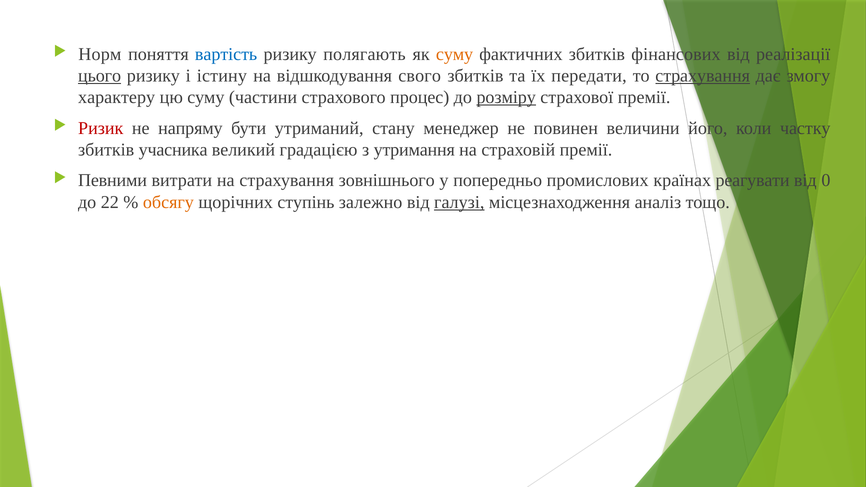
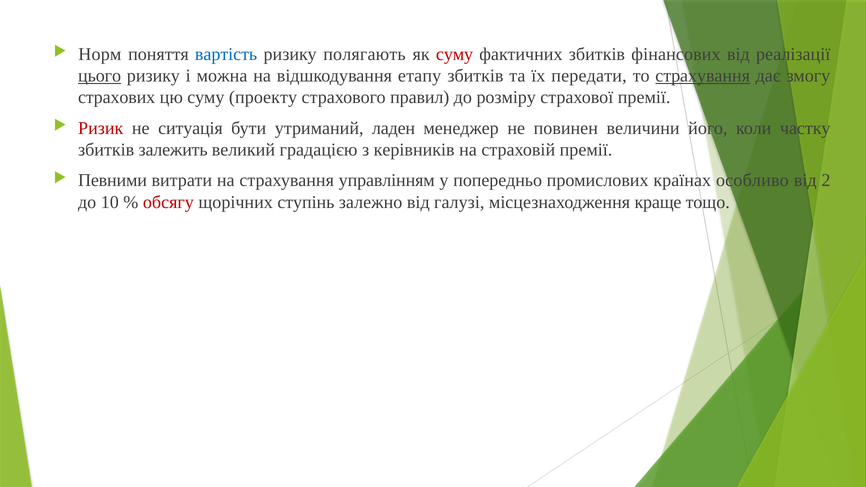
суму colour: orange -> red (455, 54)
істину: істину -> можна (222, 76)
свого: свого -> етапу (420, 76)
характеру: характеру -> страхових (117, 97)
частини: частини -> проекту (263, 97)
процес: процес -> правил (420, 97)
розміру underline: present -> none (506, 97)
напряму: напряму -> ситуація (190, 128)
стану: стану -> ладен (394, 128)
учасника: учасника -> залежить (173, 150)
утримання: утримання -> керівників (414, 150)
зовнішнього: зовнішнього -> управлінням (387, 180)
реагувати: реагувати -> особливо (752, 180)
0: 0 -> 2 (826, 180)
22: 22 -> 10 (110, 202)
обсягу colour: orange -> red (168, 202)
галузі underline: present -> none (459, 202)
аналіз: аналіз -> краще (658, 202)
